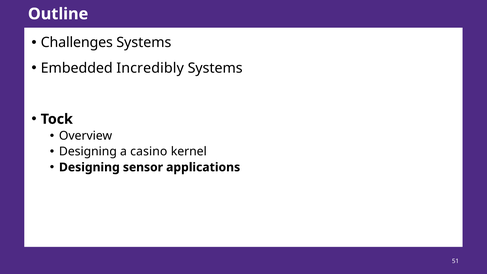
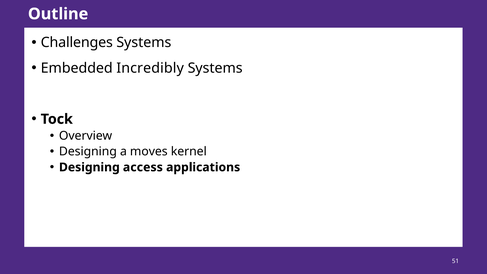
casino: casino -> moves (149, 152)
sensor: sensor -> access (143, 167)
